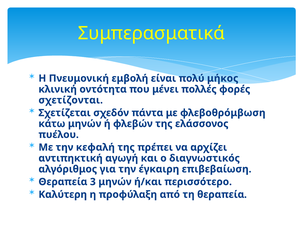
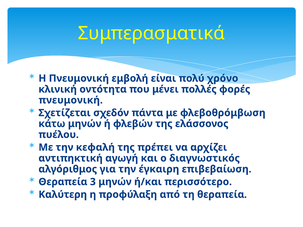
μήκος: μήκος -> χρόνο (223, 78)
σχετίζονται: σχετίζονται -> πνευμονική (71, 100)
